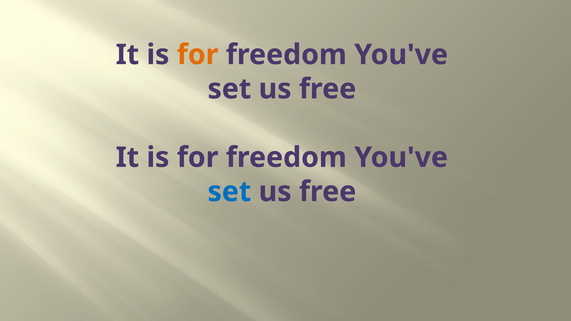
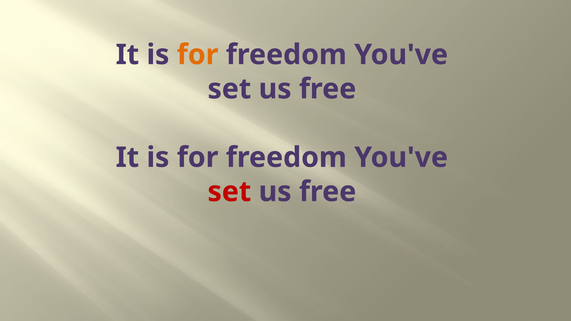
set colour: blue -> red (229, 192)
